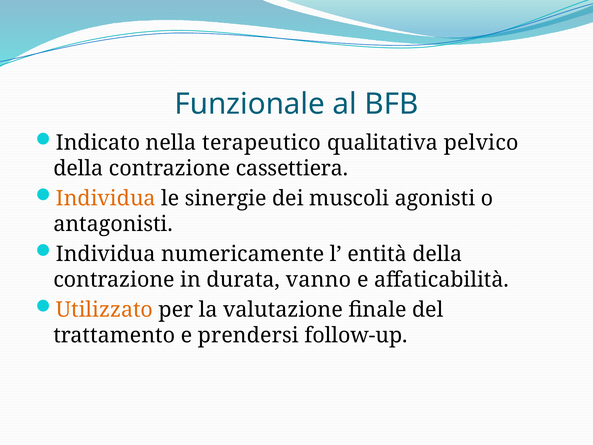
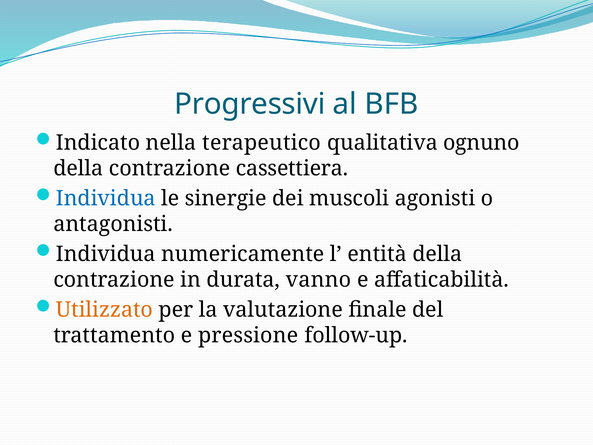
Funzionale: Funzionale -> Progressivi (250, 104)
pelvico: pelvico -> ognuno (481, 143)
Individua colour: orange -> blue (106, 198)
prendersi: prendersi -> pressione (248, 335)
